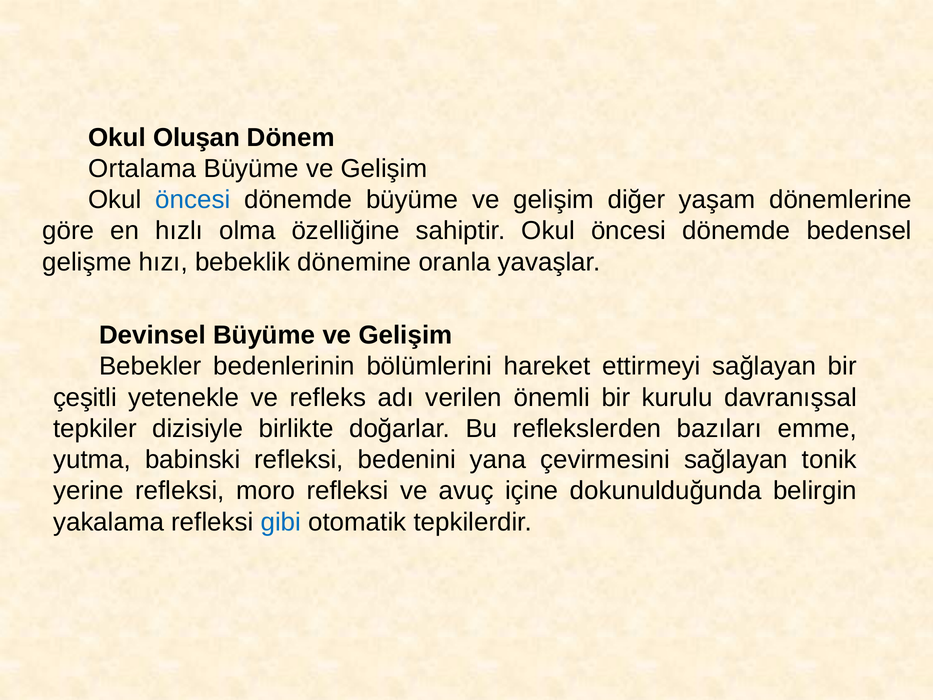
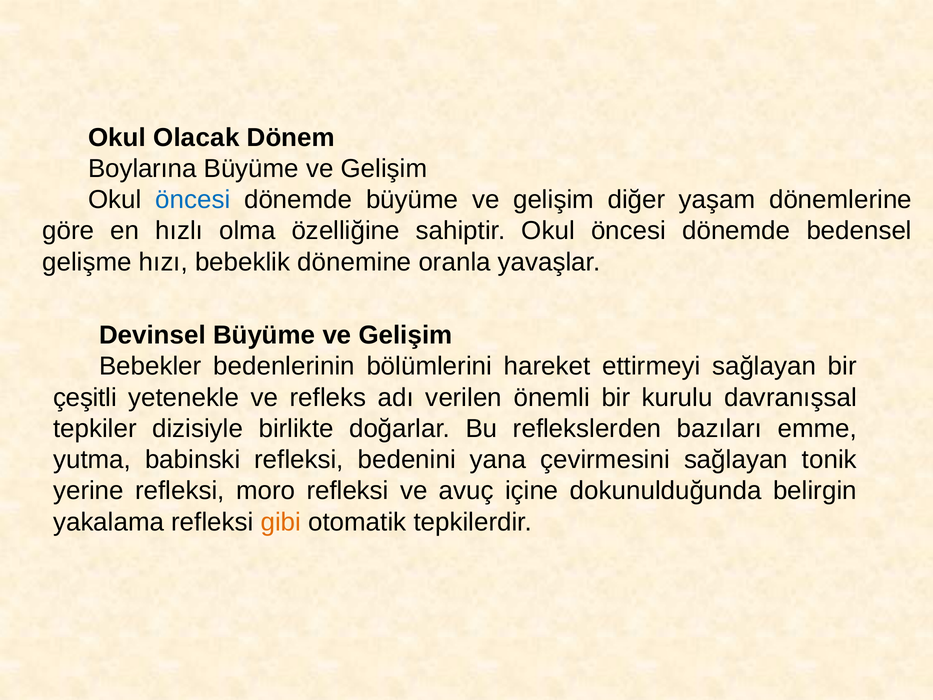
Oluşan: Oluşan -> Olacak (196, 137)
Ortalama: Ortalama -> Boylarına (142, 169)
gibi colour: blue -> orange (281, 522)
